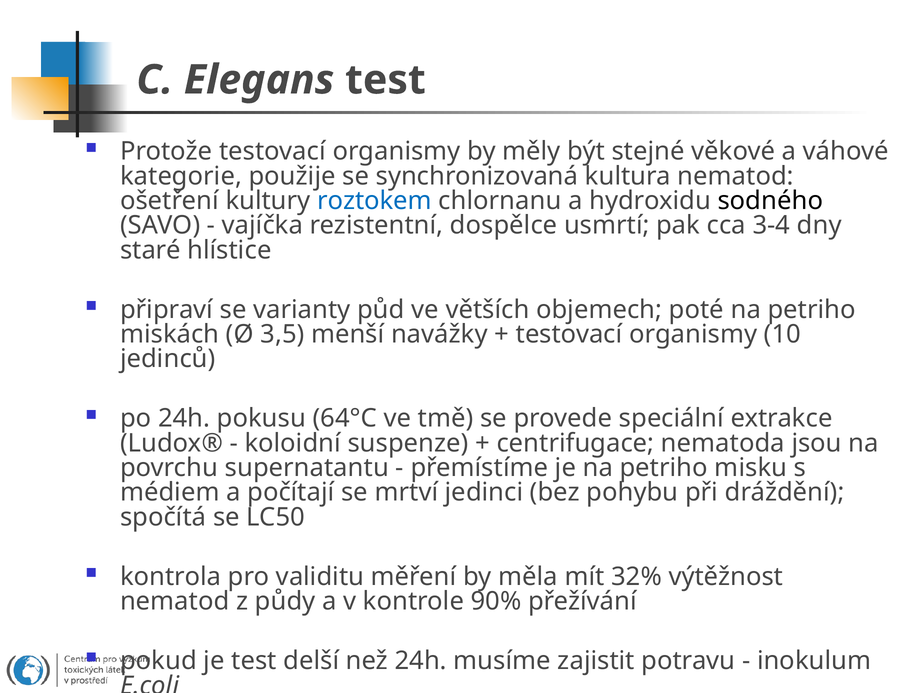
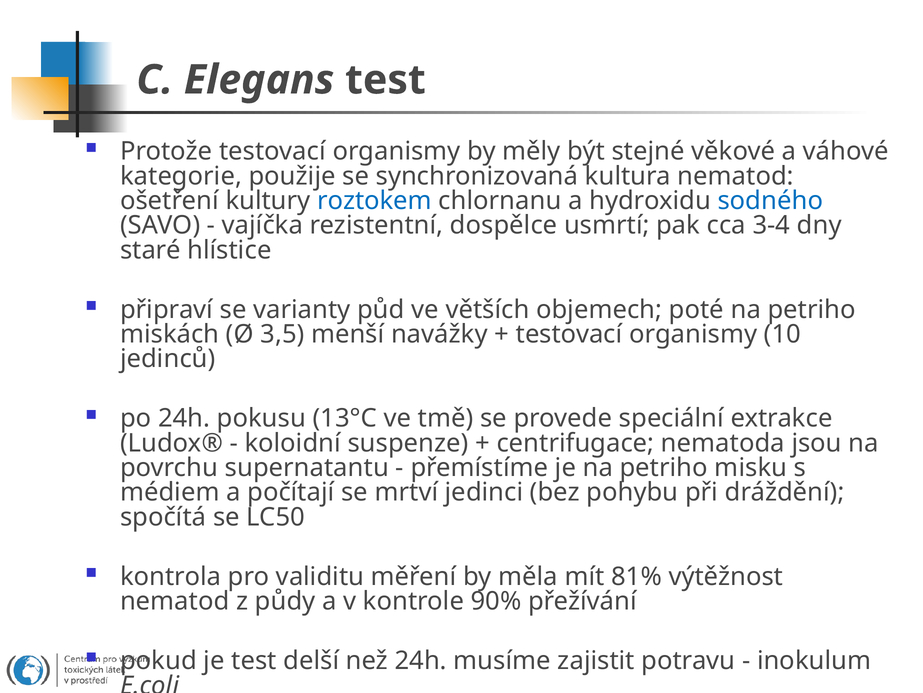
sodného colour: black -> blue (770, 201)
64°C: 64°C -> 13°C (345, 418)
32%: 32% -> 81% (636, 576)
